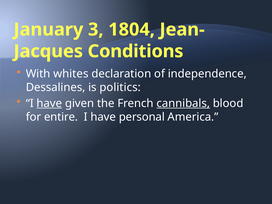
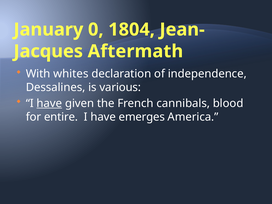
3: 3 -> 0 (96, 30)
Conditions: Conditions -> Aftermath (135, 51)
politics: politics -> various (120, 87)
cannibals underline: present -> none (183, 103)
personal: personal -> emerges (142, 117)
